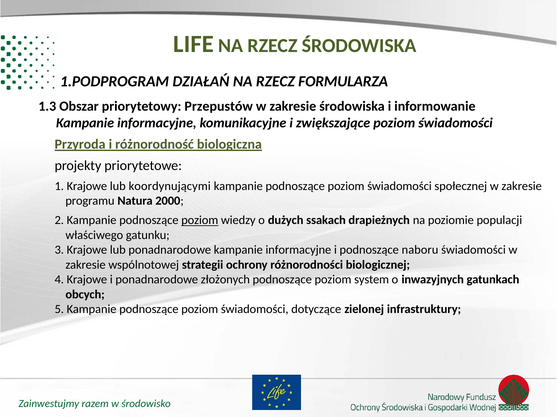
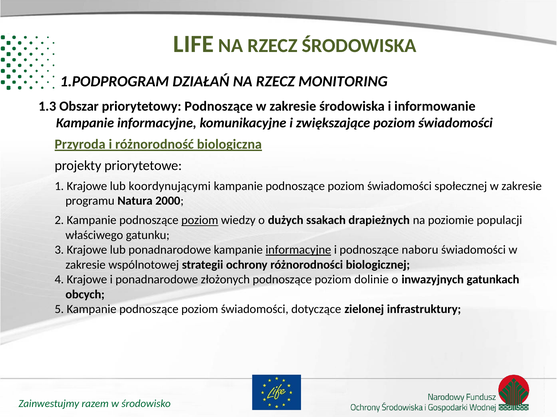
FORMULARZA: FORMULARZA -> MONITORING (343, 82)
priorytetowy Przepustów: Przepustów -> Podnoszące (219, 107)
informacyjne underline: none -> present (298, 250)
system: system -> dolinie (372, 280)
